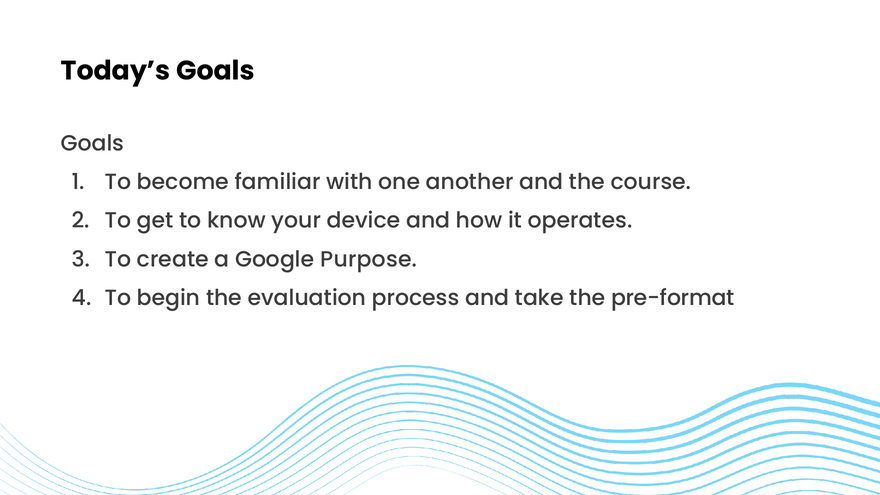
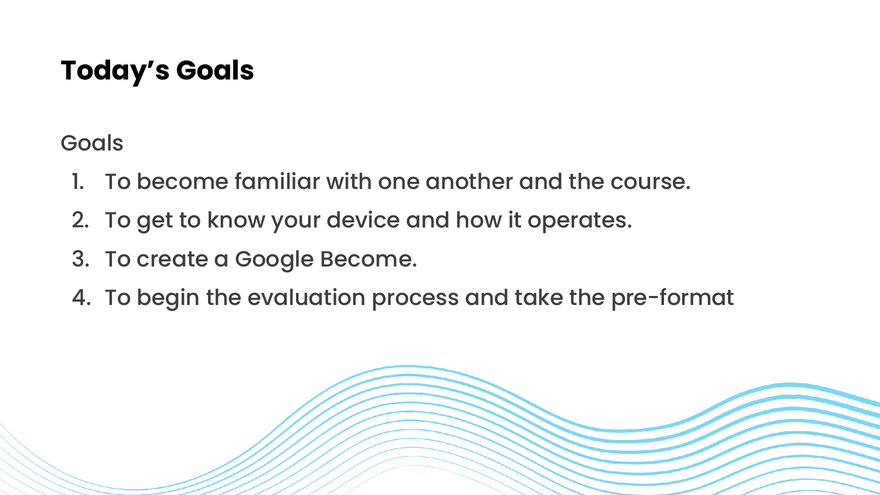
Google Purpose: Purpose -> Become (369, 259)
